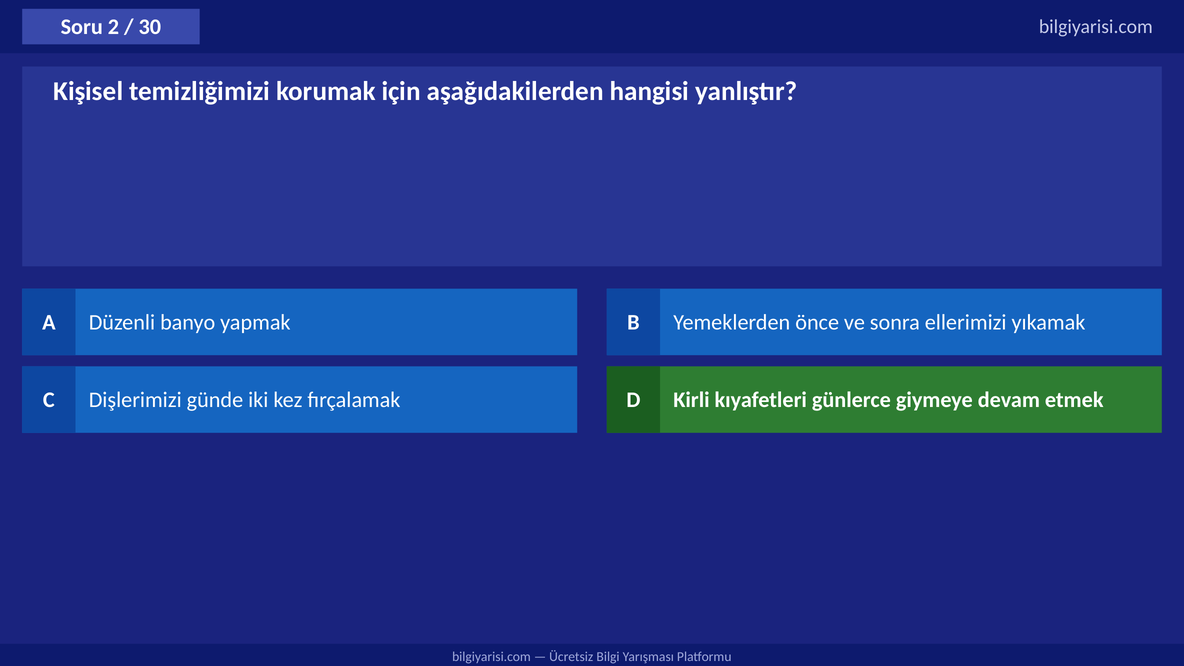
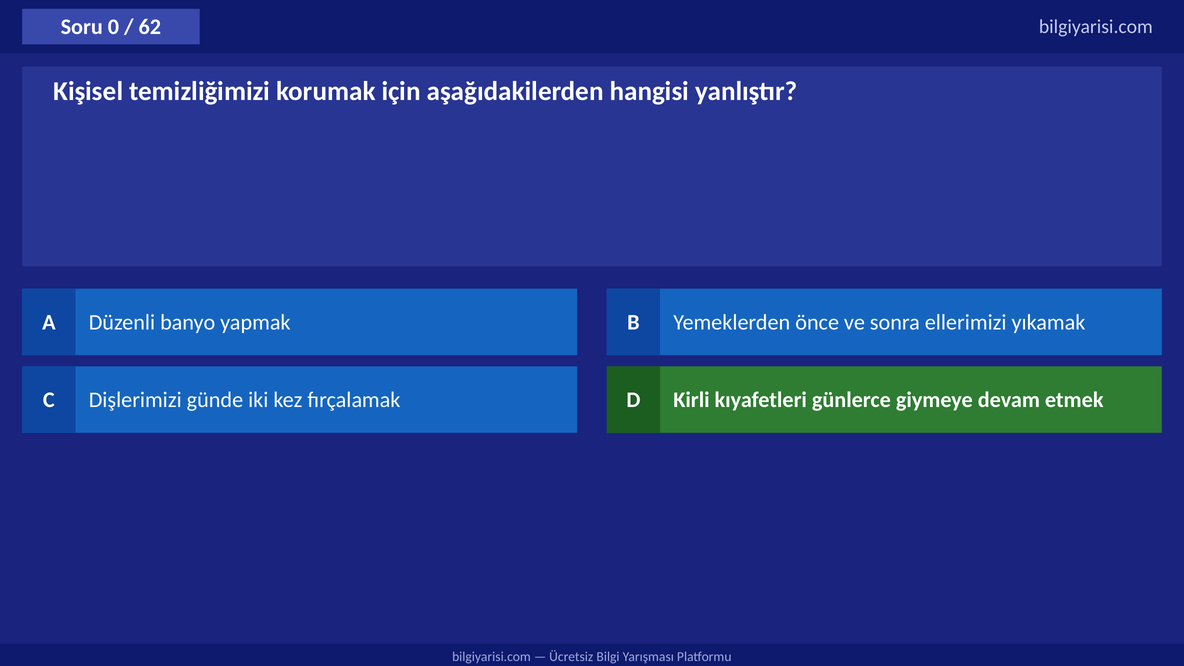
2: 2 -> 0 (113, 27)
30: 30 -> 62 (150, 27)
